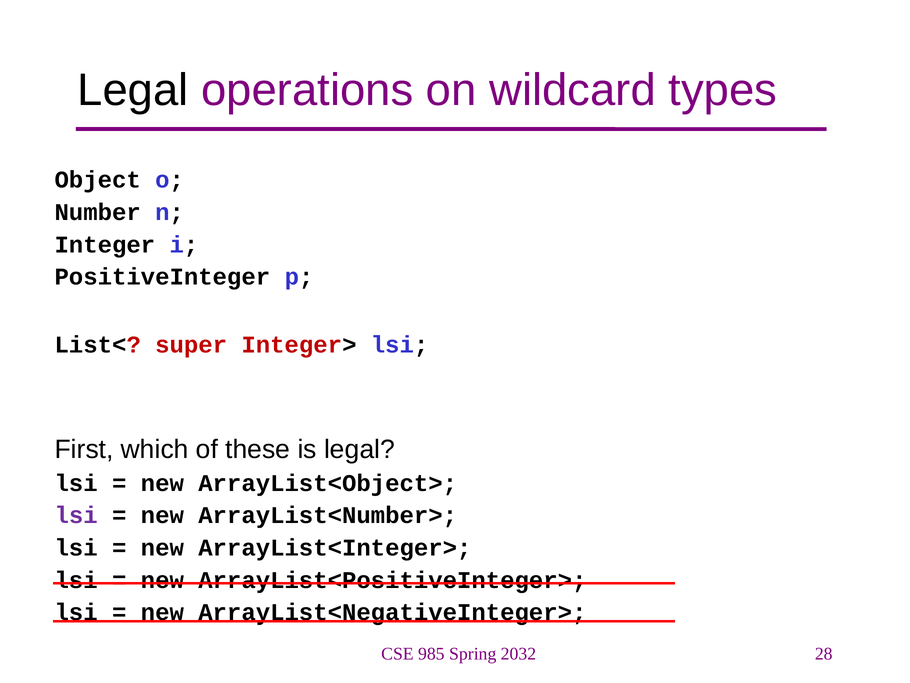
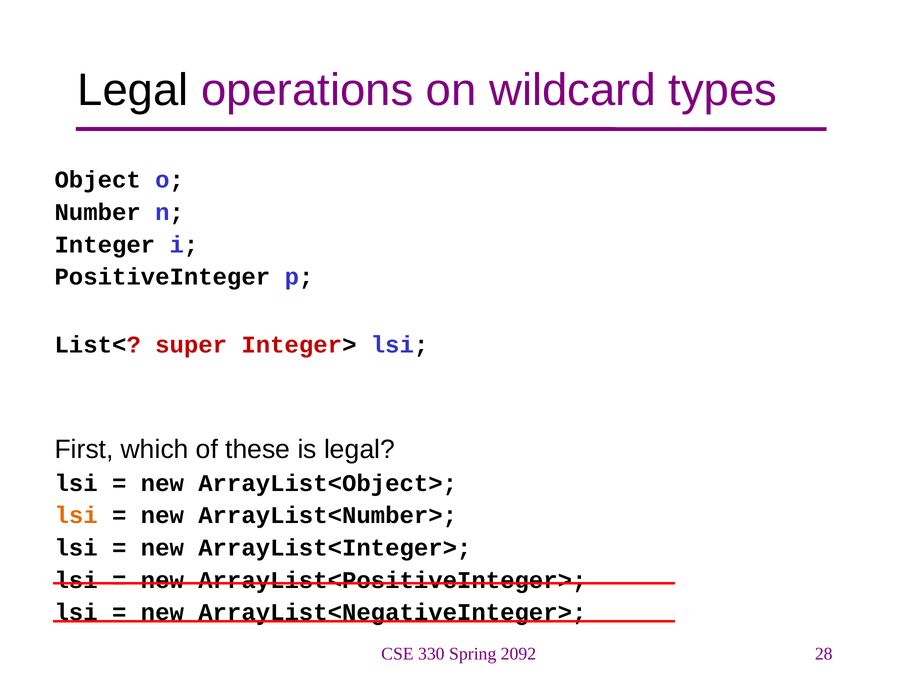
lsi colour: purple -> orange (76, 515)
985: 985 -> 330 (431, 653)
2032: 2032 -> 2092 (518, 653)
